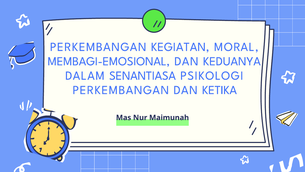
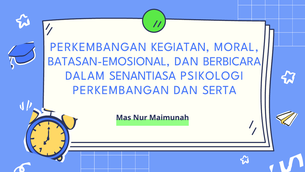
MEMBAGI-EMOSIONAL: MEMBAGI-EMOSIONAL -> BATASAN-EMOSIONAL (109, 61)
KEDUANYA: KEDUANYA -> BERBICARA (232, 61)
KETIKA: KETIKA -> SERTA (219, 90)
